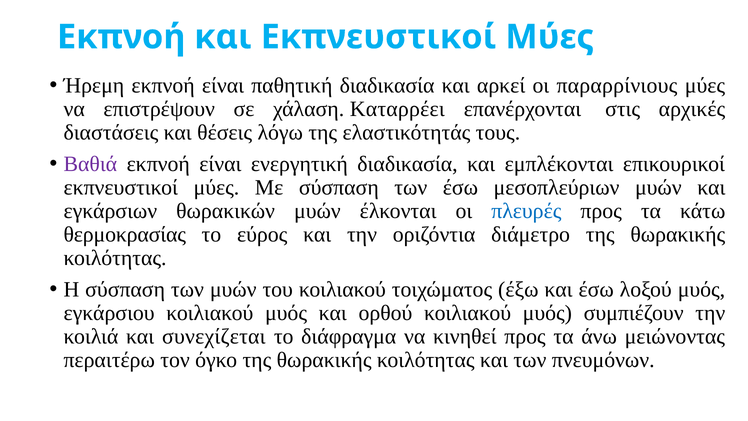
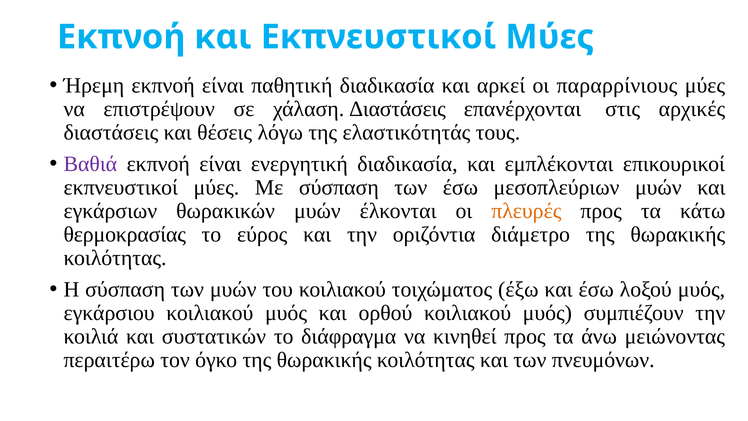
χάλαση Καταρρέει: Καταρρέει -> Διαστάσεις (398, 109)
πλευρές colour: blue -> orange (526, 211)
συνεχίζεται: συνεχίζεται -> συστατικών (214, 336)
